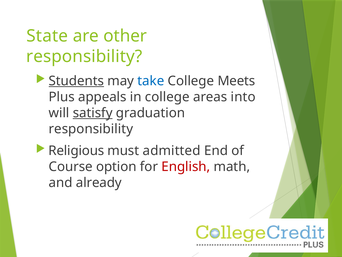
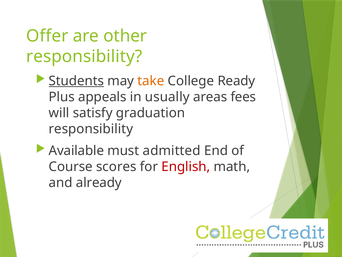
State: State -> Offer (47, 36)
take colour: blue -> orange (151, 81)
Meets: Meets -> Ready (236, 81)
in college: college -> usually (167, 97)
into: into -> fees (243, 97)
satisfy underline: present -> none (93, 113)
Religious: Religious -> Available (76, 150)
option: option -> scores (116, 166)
